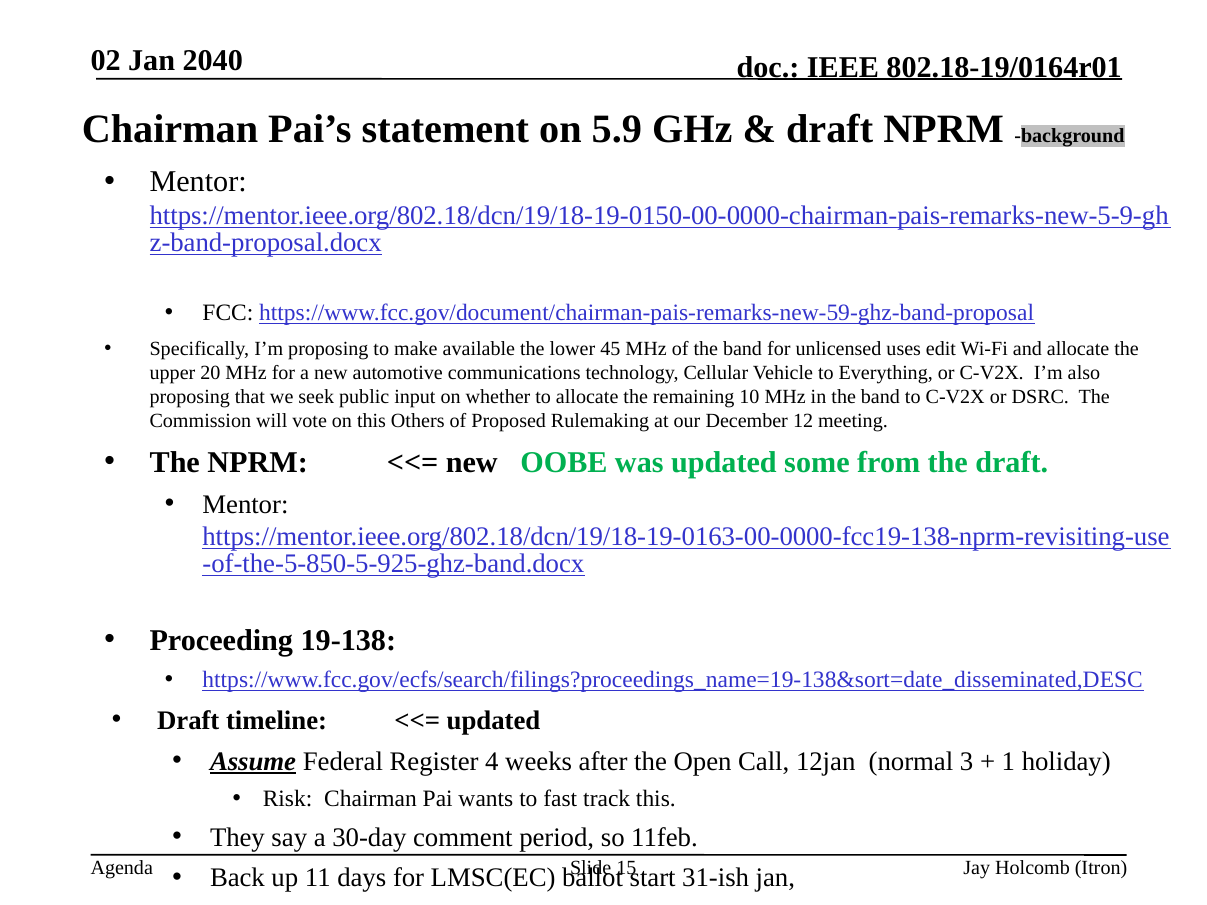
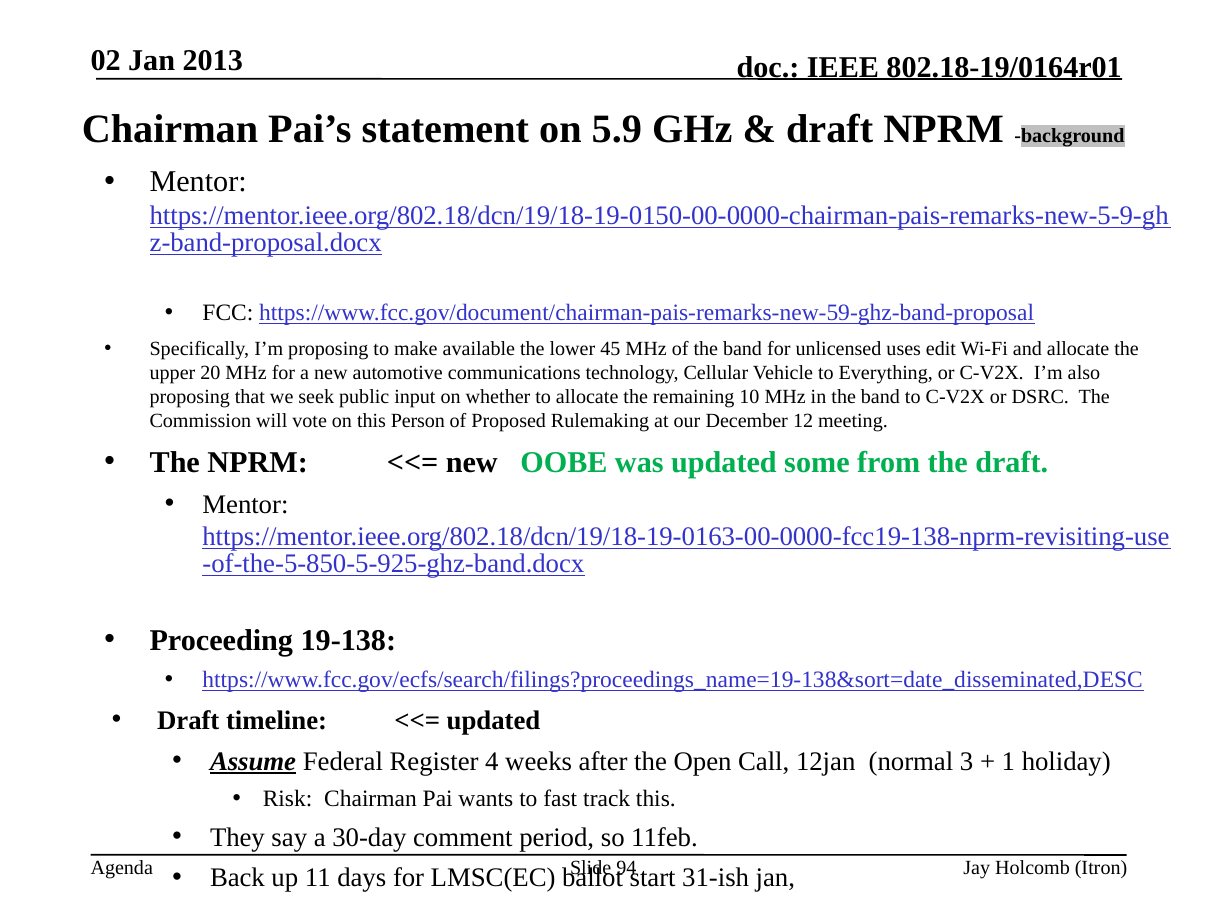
2040: 2040 -> 2013 (213, 60)
Others: Others -> Person (418, 421)
15: 15 -> 94 (626, 868)
